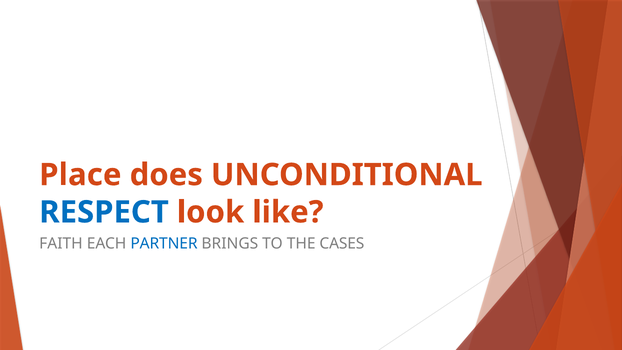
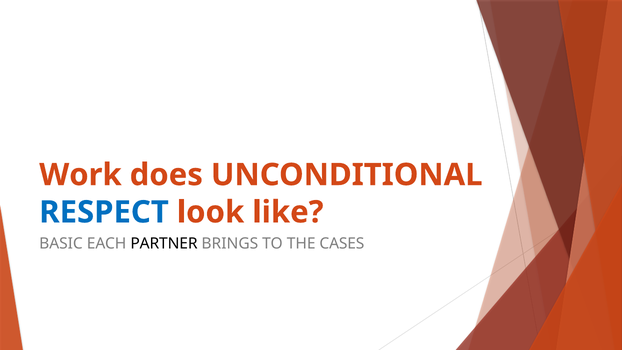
Place: Place -> Work (80, 175)
FAITH: FAITH -> BASIC (61, 244)
PARTNER colour: blue -> black (164, 244)
